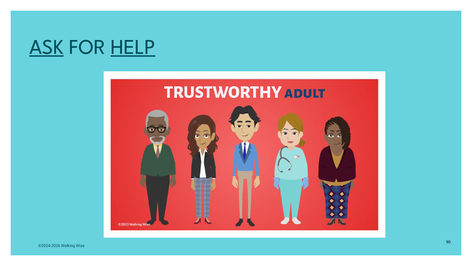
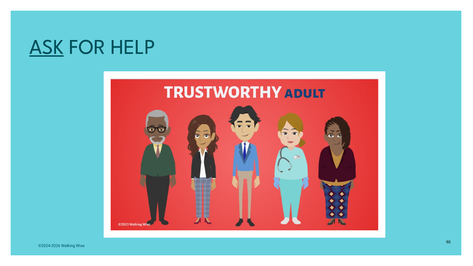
HELP underline: present -> none (133, 47)
